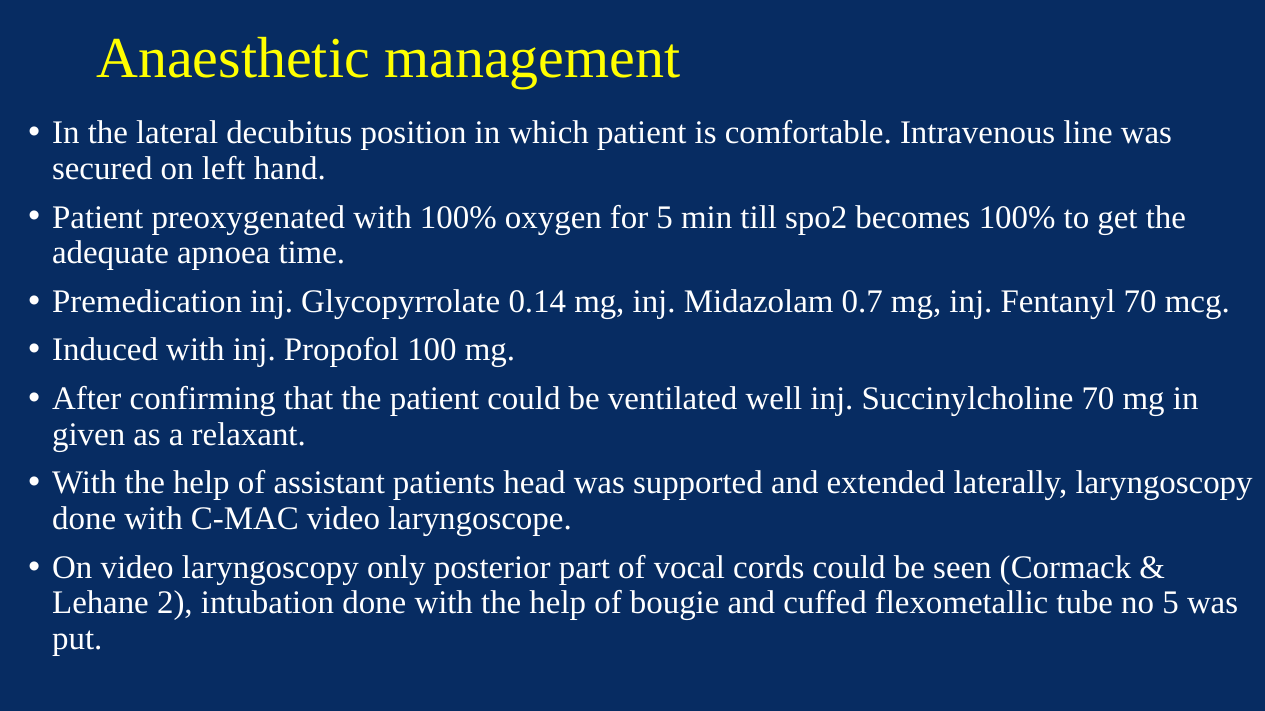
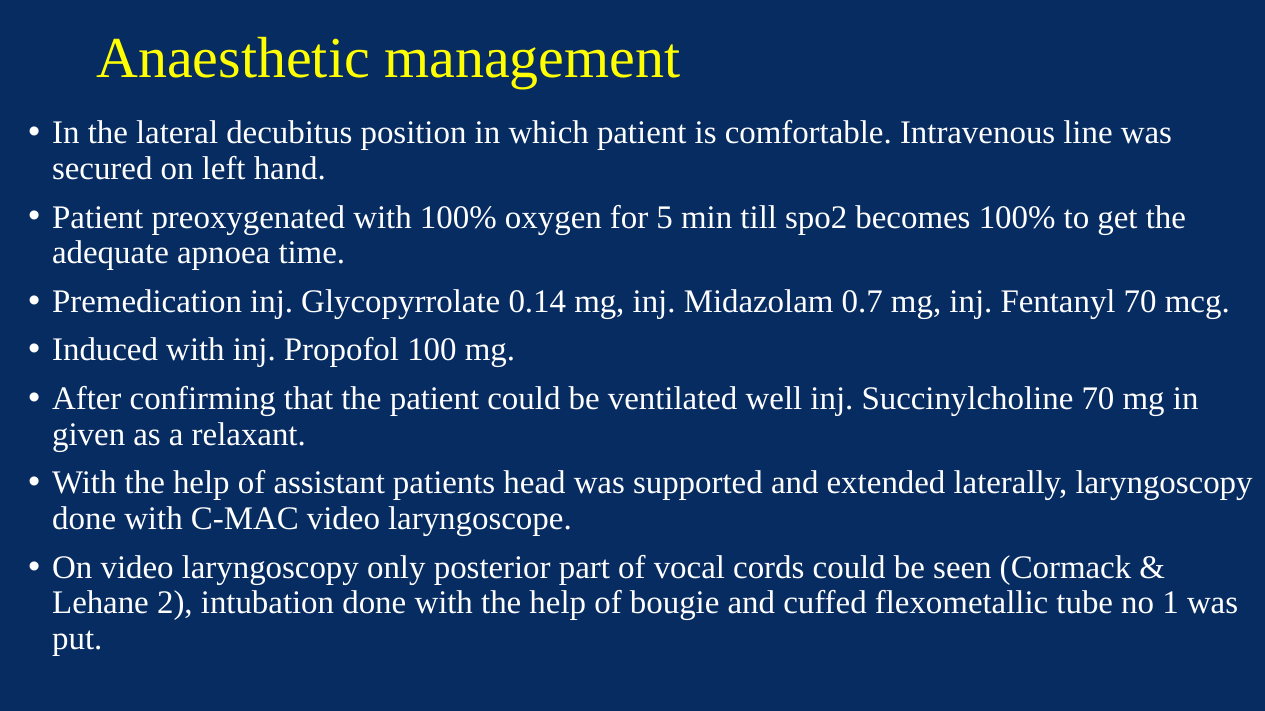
no 5: 5 -> 1 (1171, 603)
